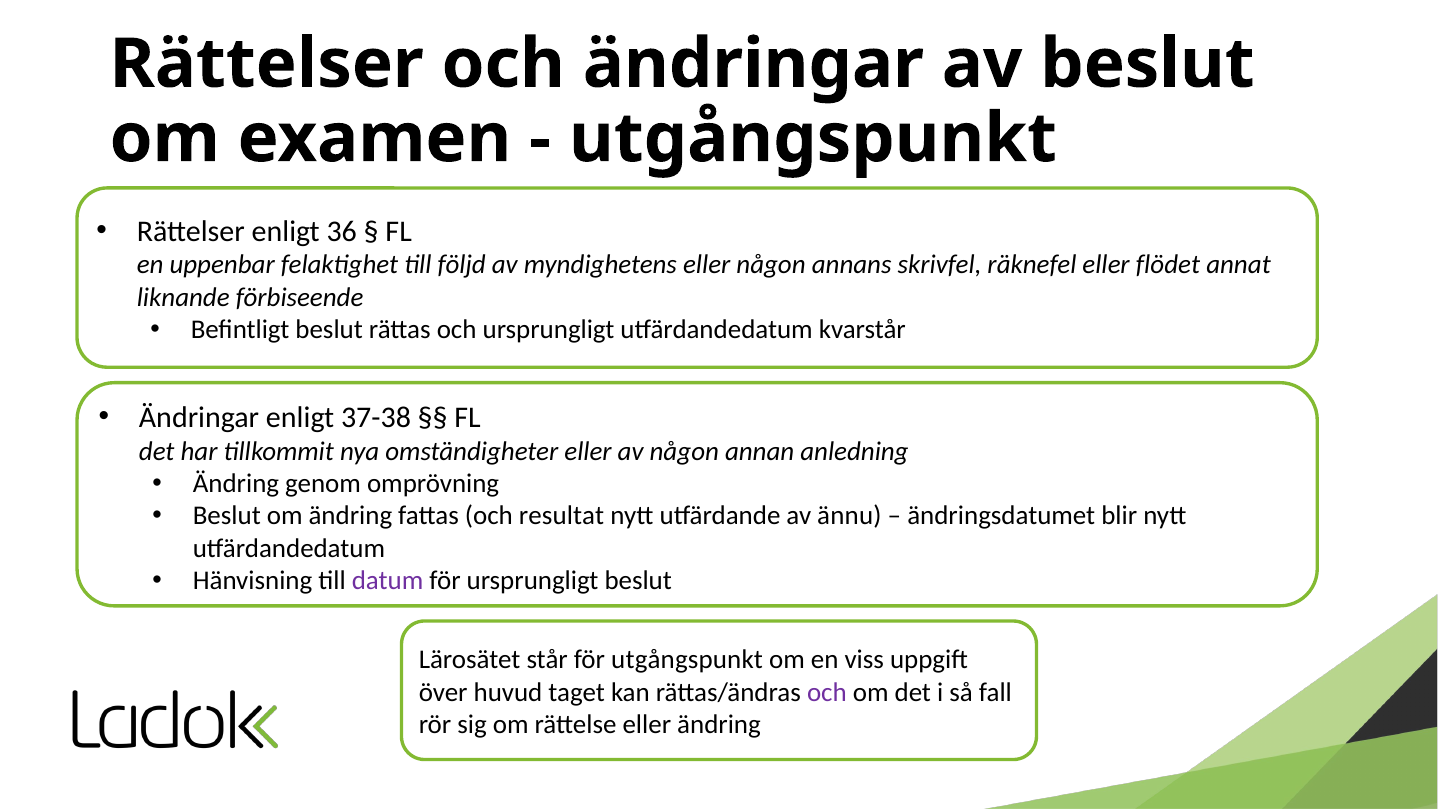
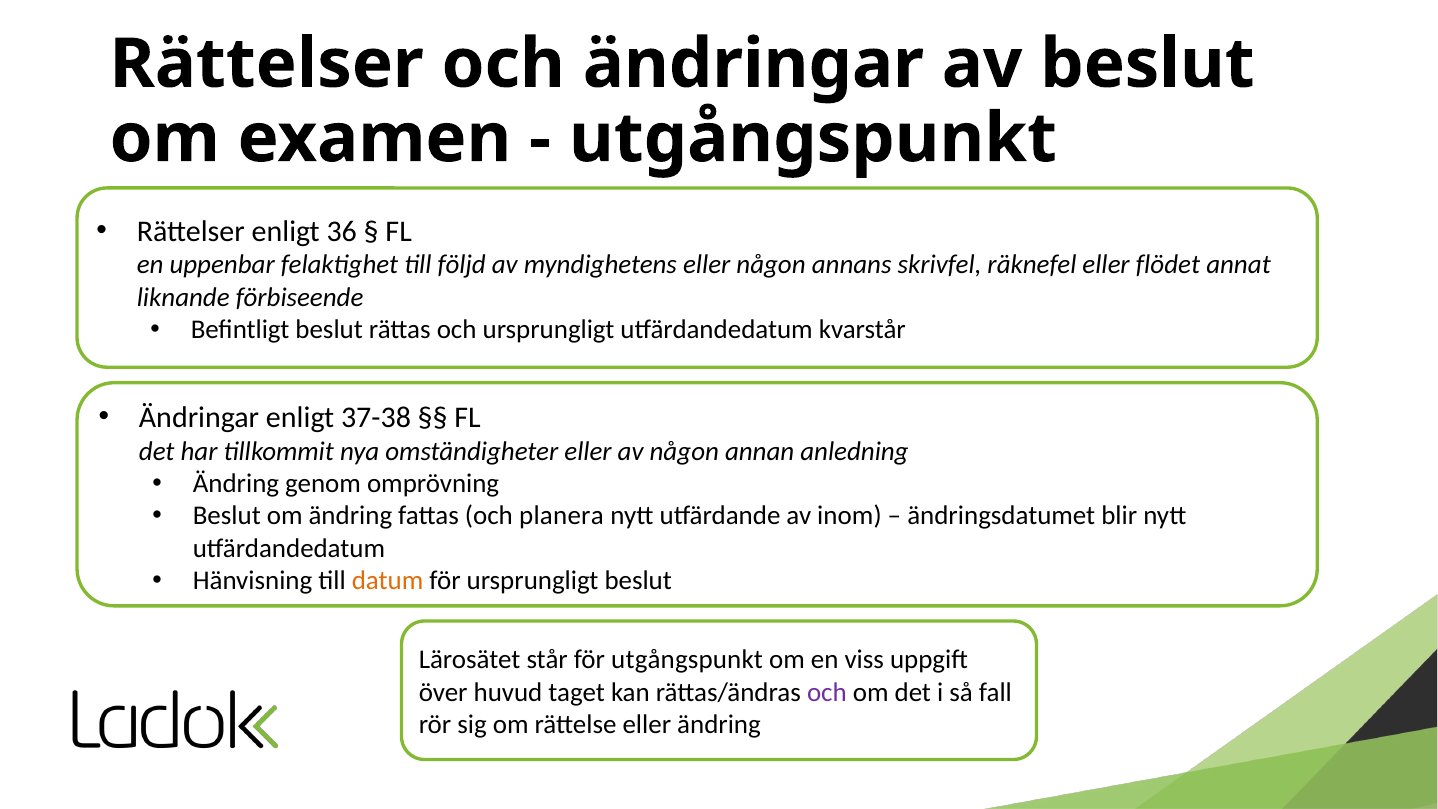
resultat: resultat -> planera (561, 516)
ännu: ännu -> inom (849, 516)
datum colour: purple -> orange (388, 581)
